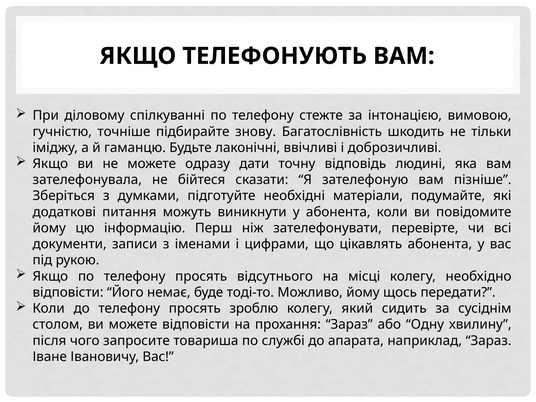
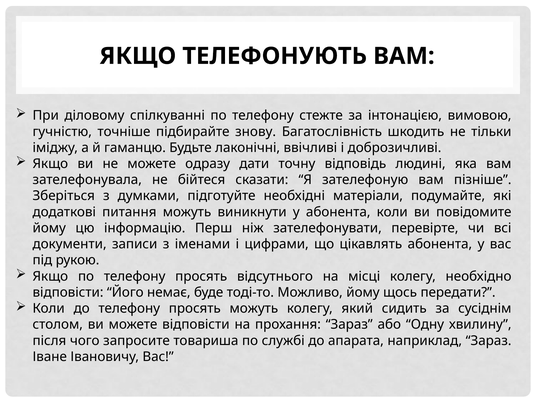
просять зроблю: зроблю -> можуть (254, 308)
